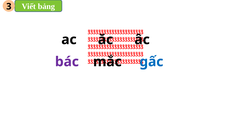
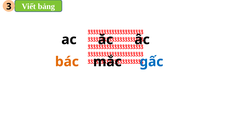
bác colour: purple -> orange (67, 62)
